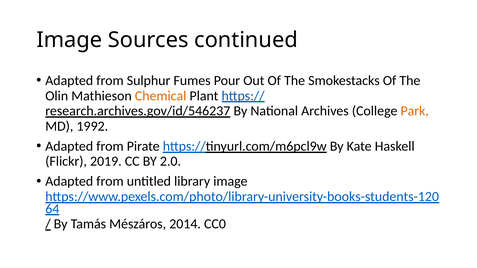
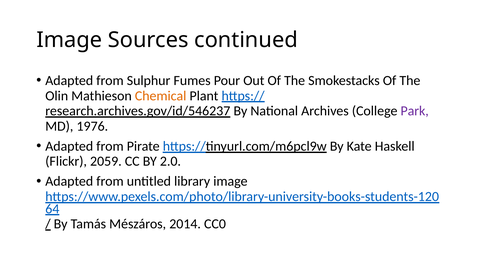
Park colour: orange -> purple (415, 111)
1992: 1992 -> 1976 (92, 126)
2019: 2019 -> 2059 (106, 162)
